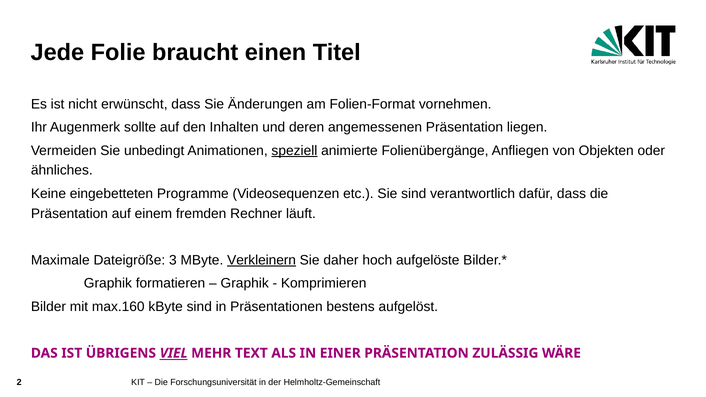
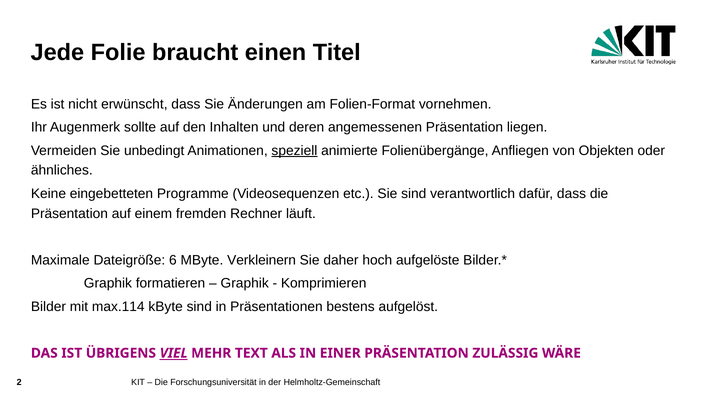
3: 3 -> 6 (173, 260)
Verkleinern underline: present -> none (262, 260)
max.160: max.160 -> max.114 (118, 307)
